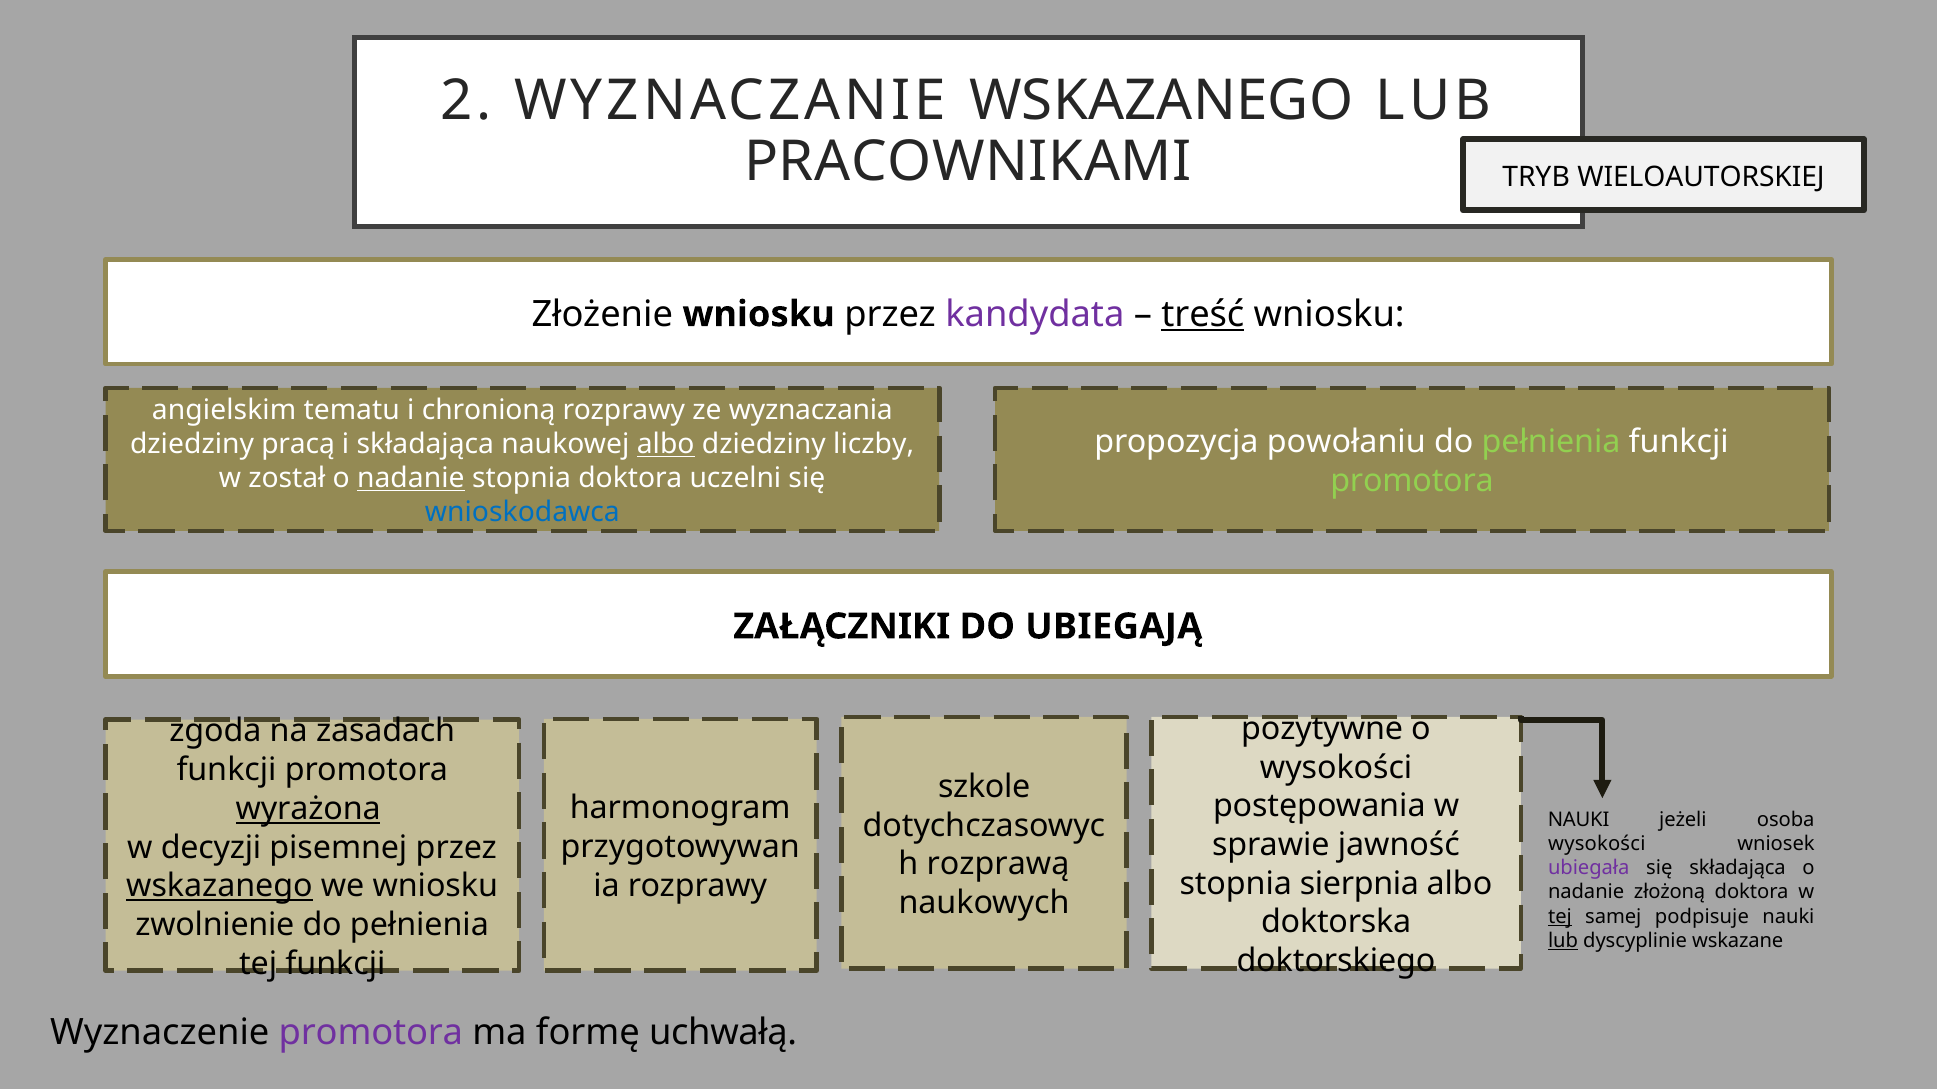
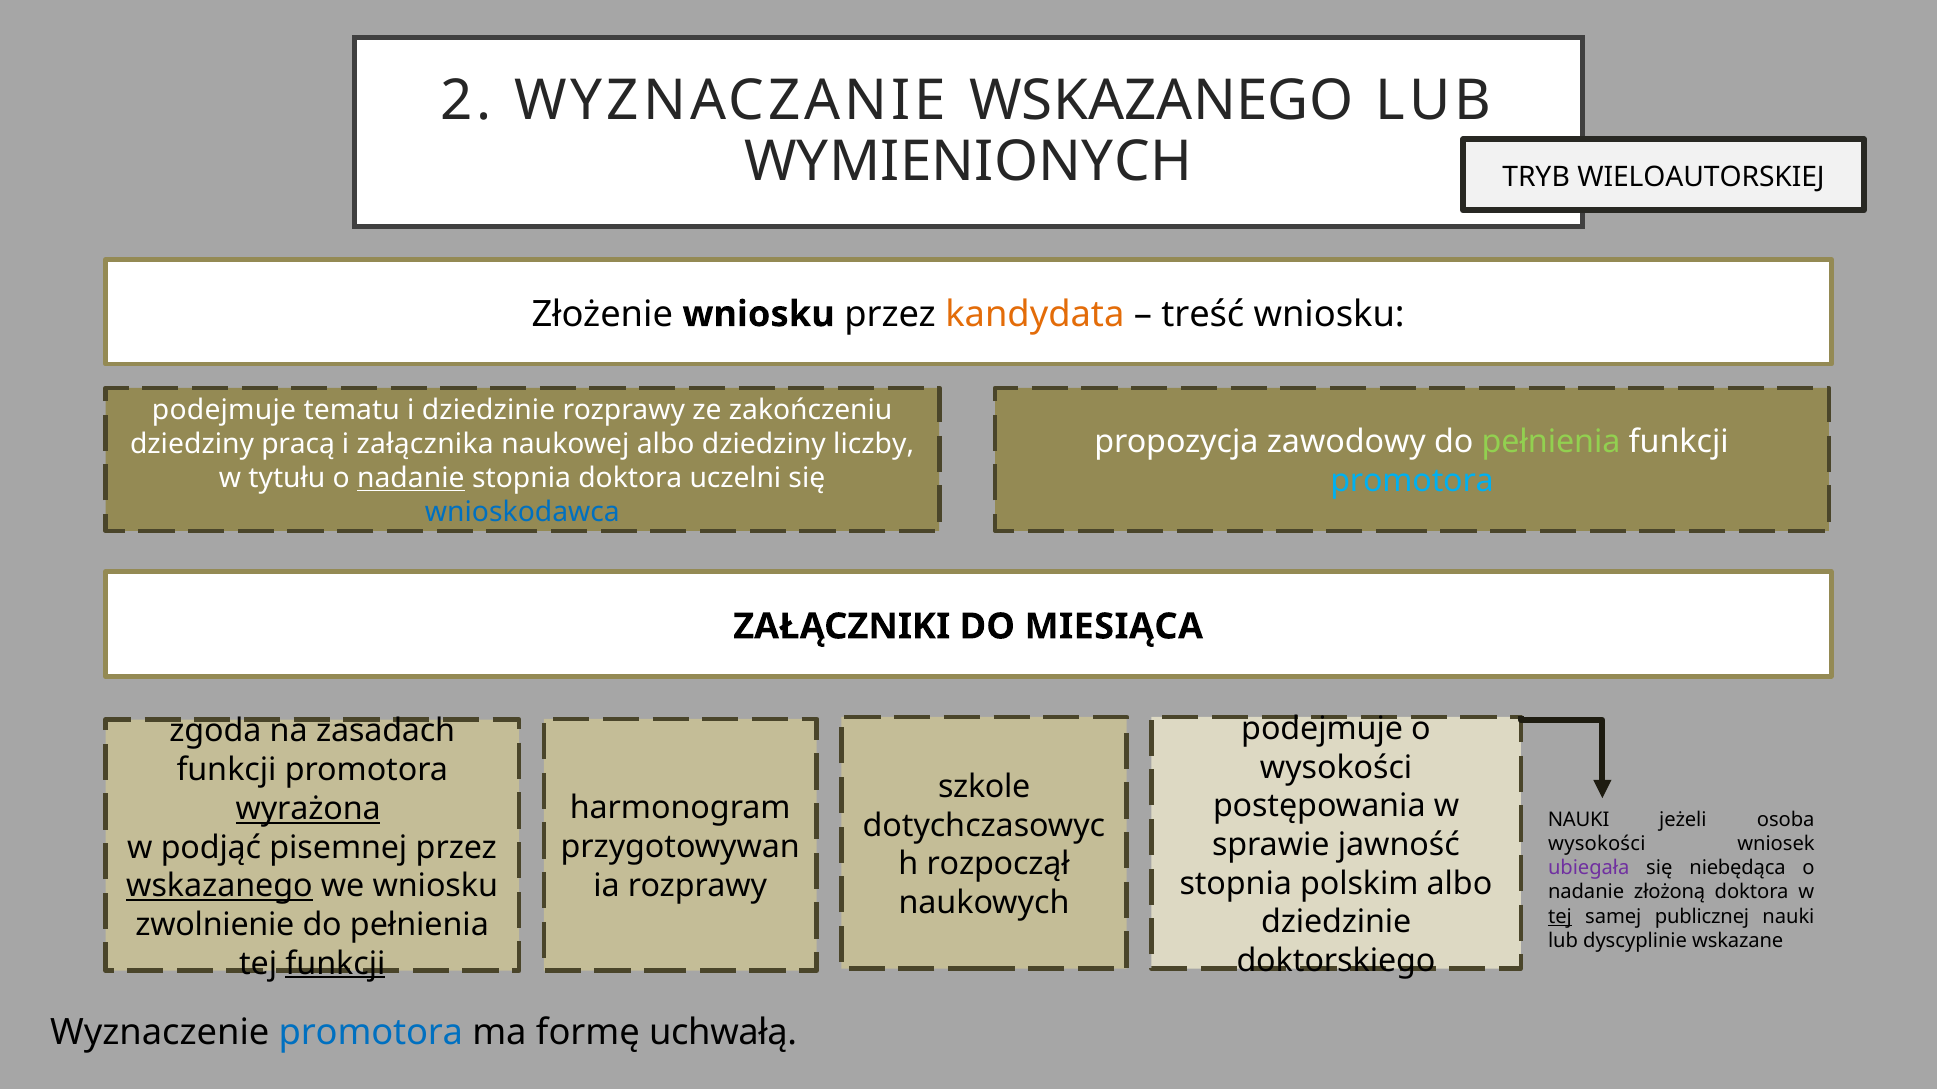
PRACOWNIKAMI: PRACOWNIKAMI -> WYMIENIONYCH (968, 162)
kandydata colour: purple -> orange (1035, 314)
treść underline: present -> none (1203, 314)
angielskim: angielskim -> podejmuje (224, 411)
i chronioną: chronioną -> dziedzinie (489, 411)
wyznaczania: wyznaczania -> zakończeniu (811, 411)
powołaniu: powołaniu -> zawodowy (1346, 443)
i składająca: składająca -> załącznika (425, 445)
albo underline: present -> none (666, 445)
został: został -> tytułu (287, 479)
promotora colour: light green -> light blue (1412, 481)
UBIEGAJĄ: UBIEGAJĄ -> MIESIĄCA (1114, 627)
pozytywne: pozytywne -> podejmuje (1322, 729)
decyzji: decyzji -> podjąć (211, 848)
rozprawą: rozprawą -> rozpoczął (998, 865)
się składająca: składająca -> niebędąca (1738, 868)
sierpnia: sierpnia -> polskim (1359, 884)
podpisuje: podpisuje -> publicznej (1702, 917)
doktorska: doktorska -> dziedzinie (1336, 923)
lub underline: present -> none (1563, 941)
funkcji underline: none -> present (335, 964)
promotora colour: purple -> blue (371, 1033)
